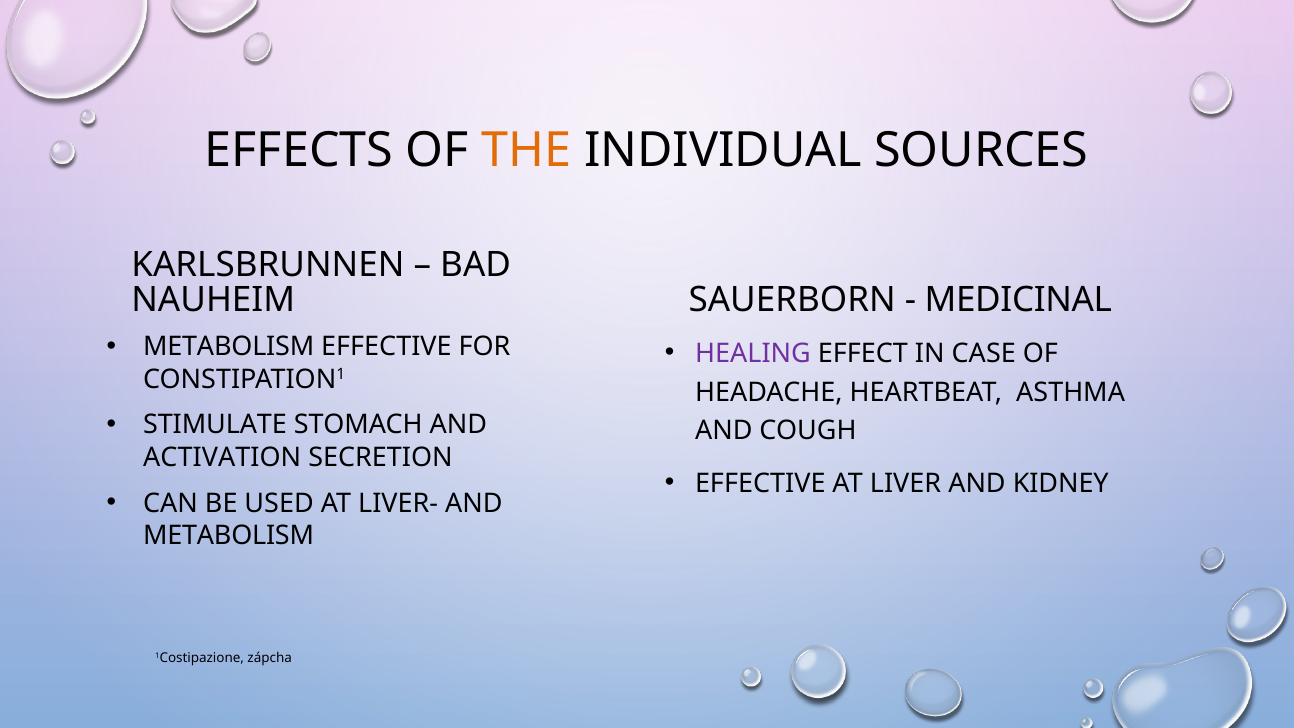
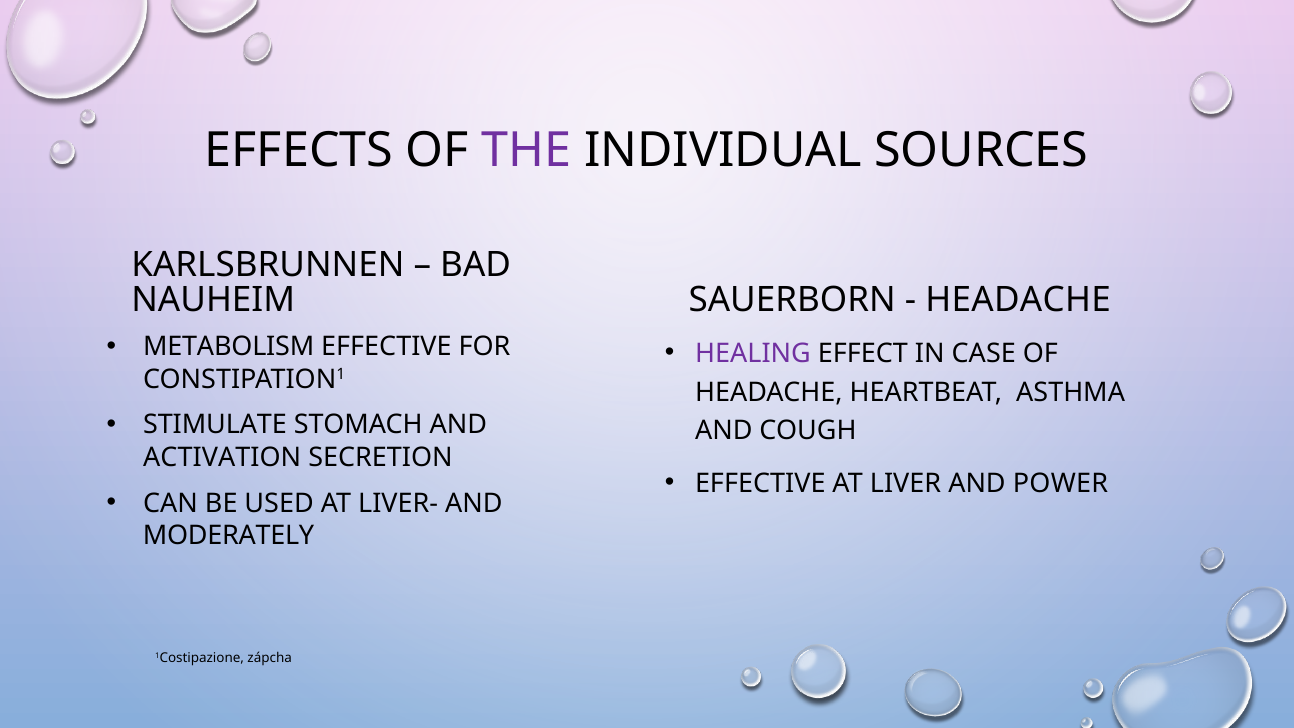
THE colour: orange -> purple (527, 150)
MEDICINAL: MEDICINAL -> HEADACHE (1018, 300)
KIDNEY: KIDNEY -> POWER (1061, 483)
METABOLISM: METABOLISM -> MODERATELY (229, 536)
